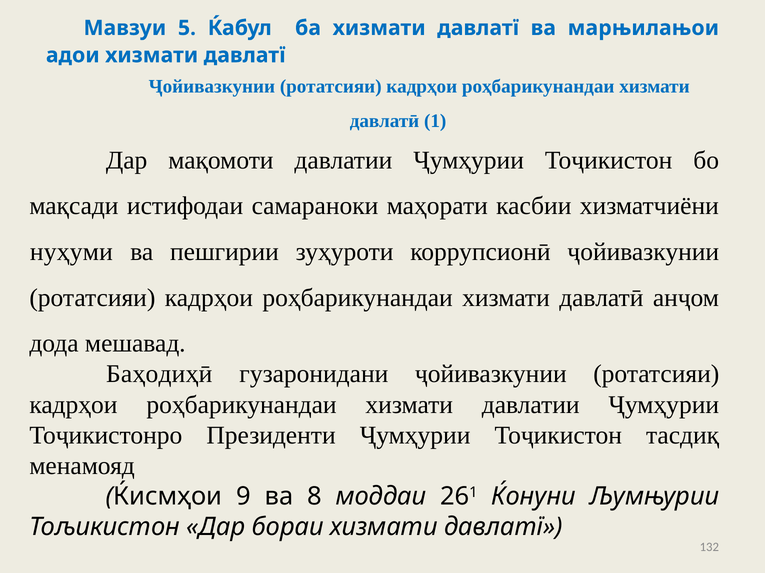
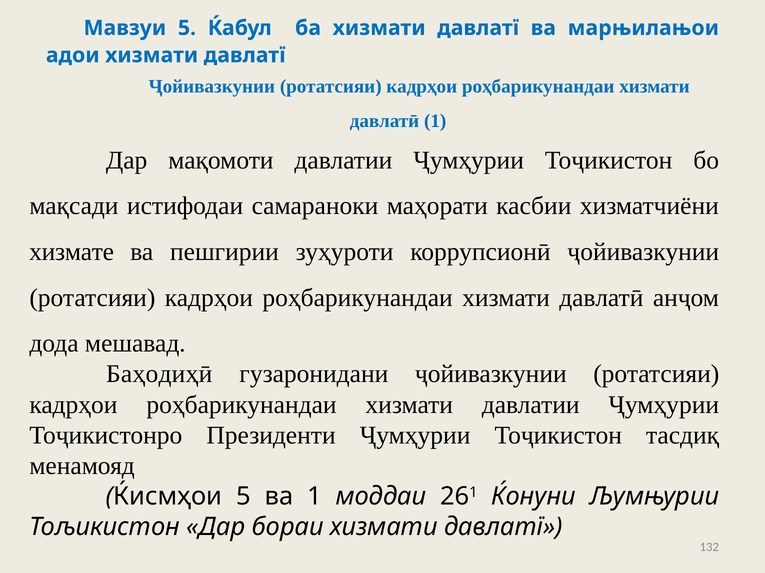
нуҳуми: нуҳуми -> хизмате (72, 252)
Ќисмҳои 9: 9 -> 5 (243, 497)
ва 8: 8 -> 1 (314, 497)
